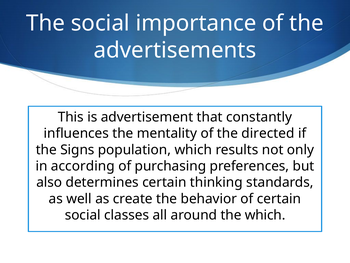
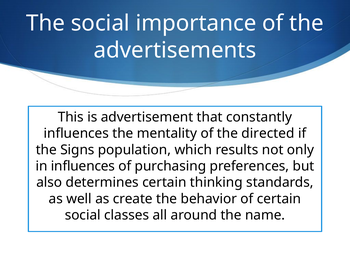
in according: according -> influences (83, 166)
the which: which -> name (265, 215)
